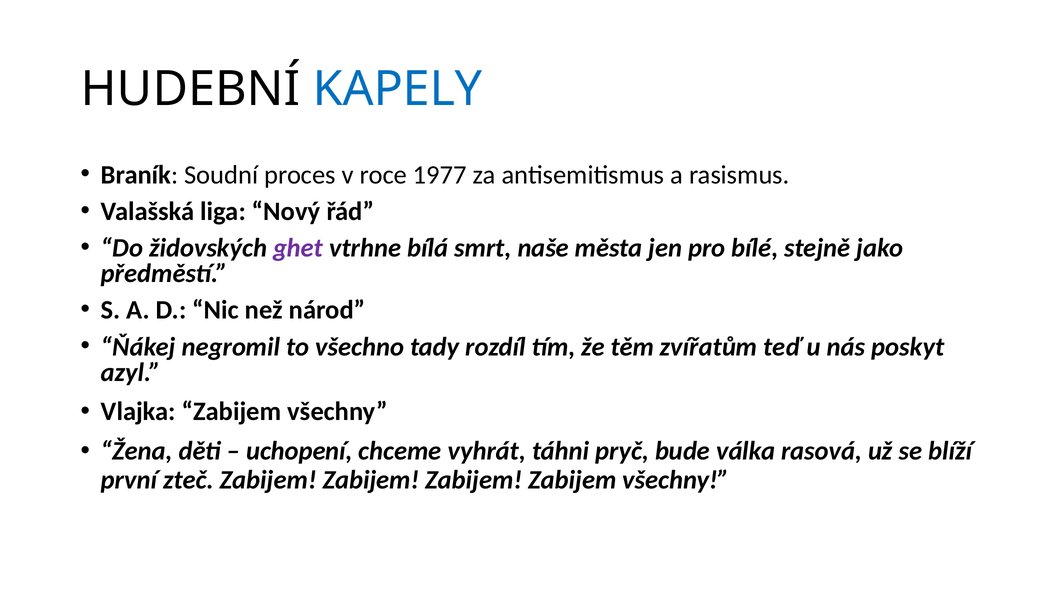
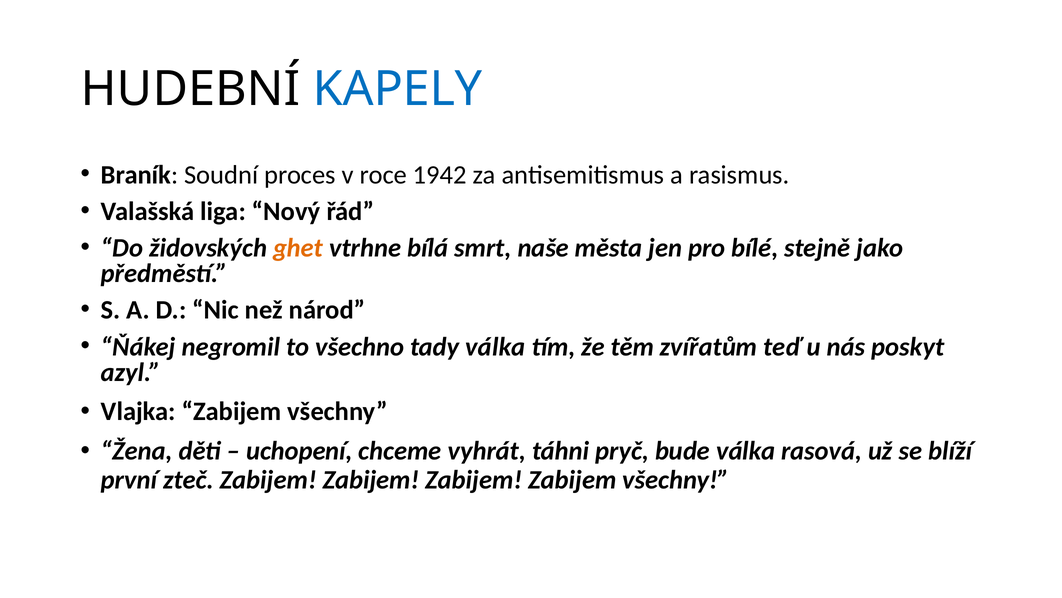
1977: 1977 -> 1942 (440, 175)
ghet colour: purple -> orange (298, 248)
tady rozdíl: rozdíl -> válka (495, 346)
